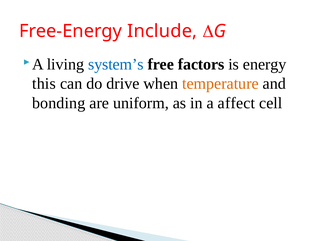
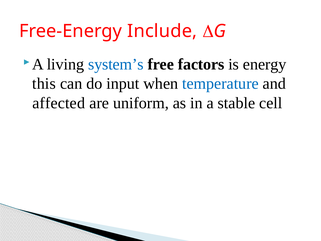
drive: drive -> input (123, 84)
temperature colour: orange -> blue (220, 84)
bonding: bonding -> affected (59, 103)
affect: affect -> stable (236, 103)
